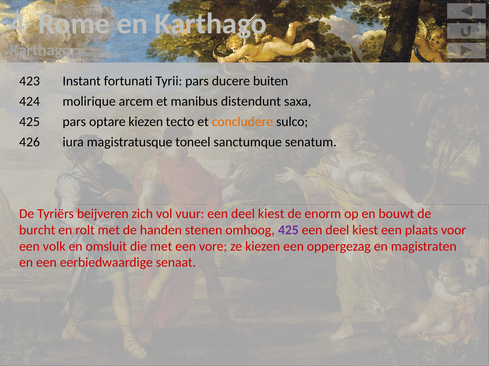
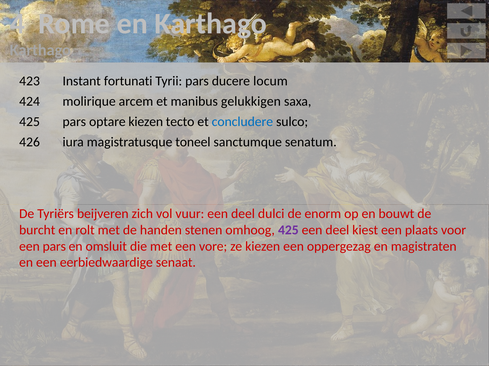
buiten: buiten -> locum (270, 81)
distendunt: distendunt -> gelukkigen (251, 102)
concludere colour: orange -> blue (242, 122)
vuur een deel kiest: kiest -> dulci (271, 214)
een volk: volk -> pars (54, 247)
